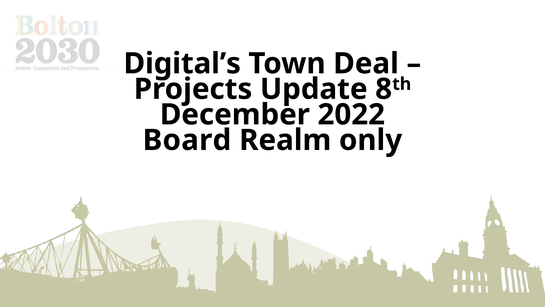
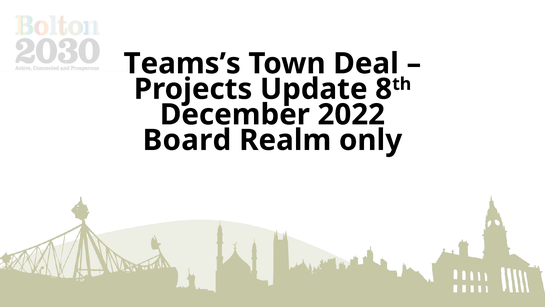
Digital’s: Digital’s -> Teams’s (182, 63)
